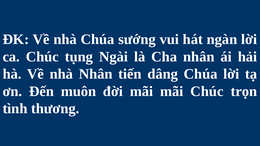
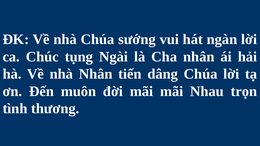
mãi Chúc: Chúc -> Nhau (207, 91)
